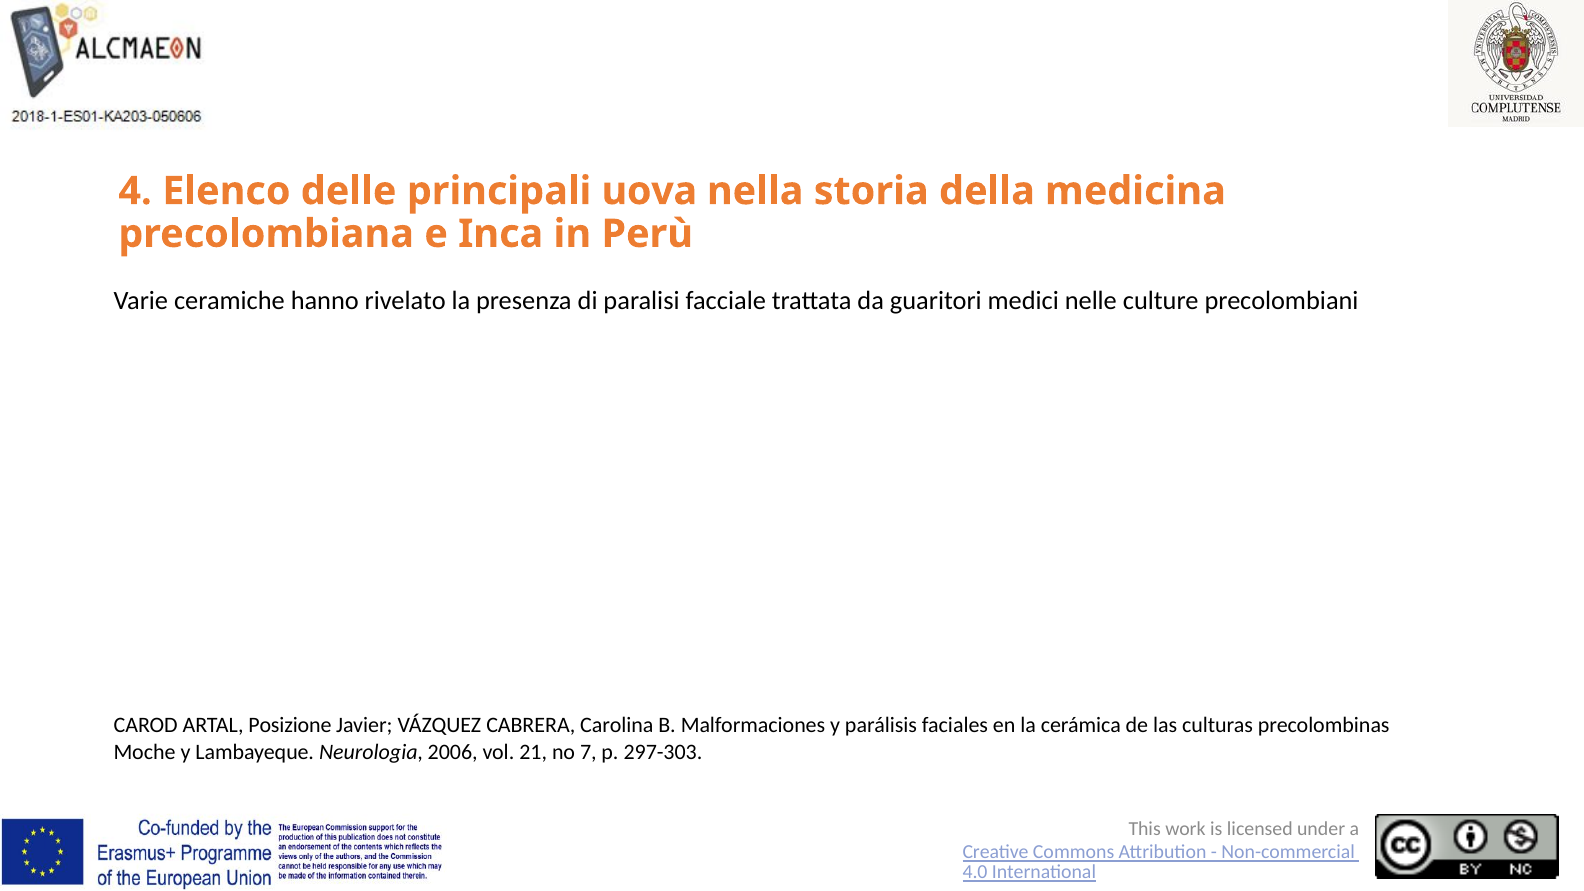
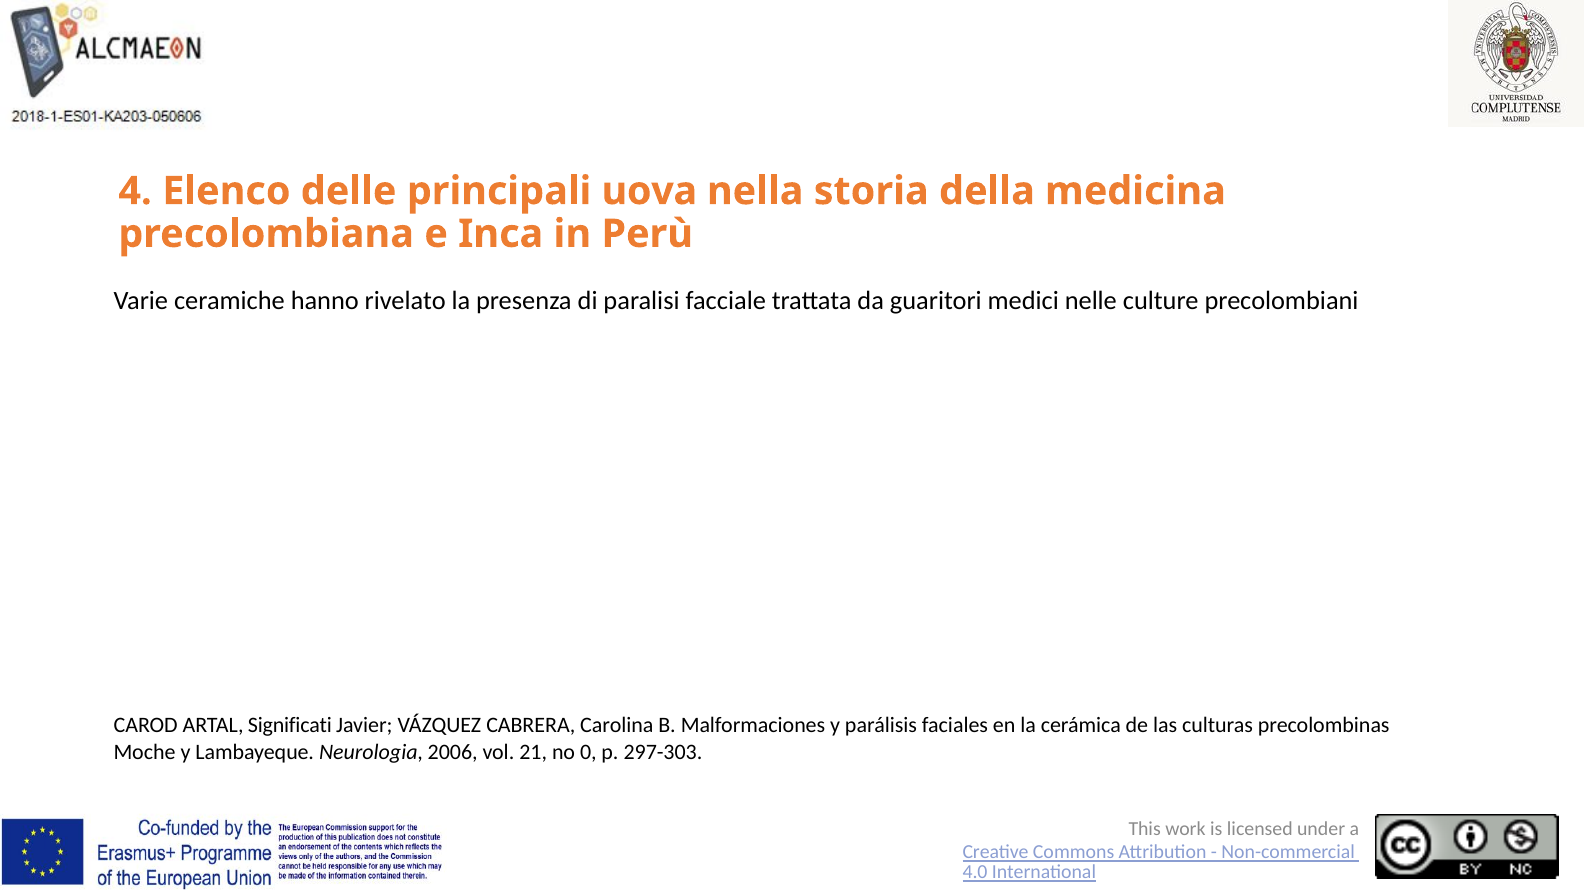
Posizione: Posizione -> Significati (290, 726)
7: 7 -> 0 (588, 752)
